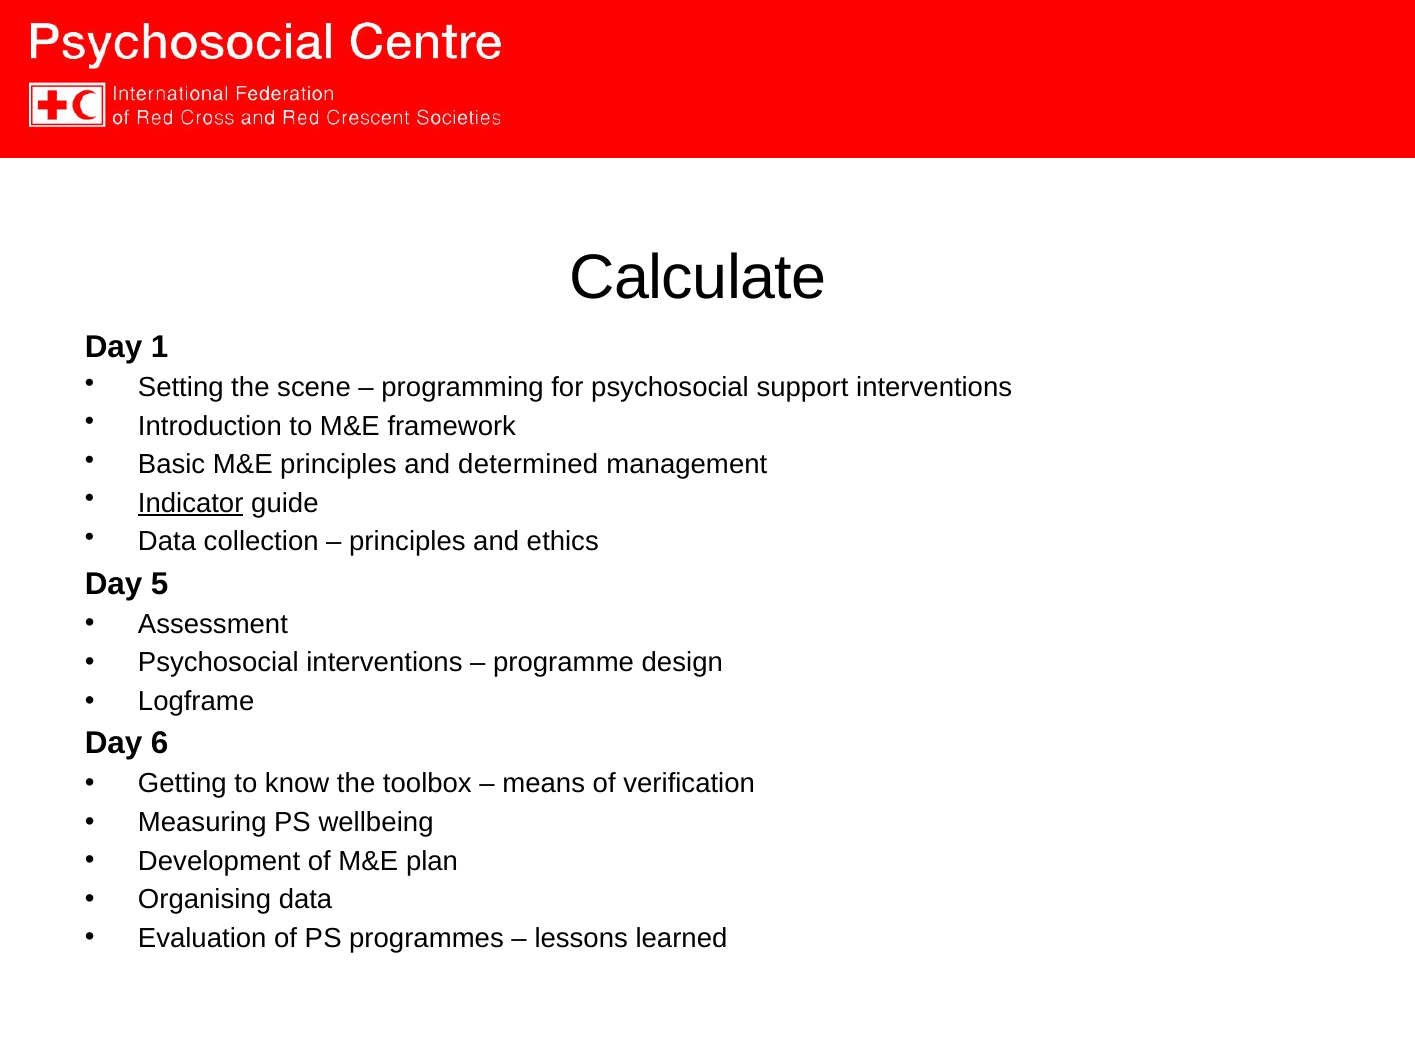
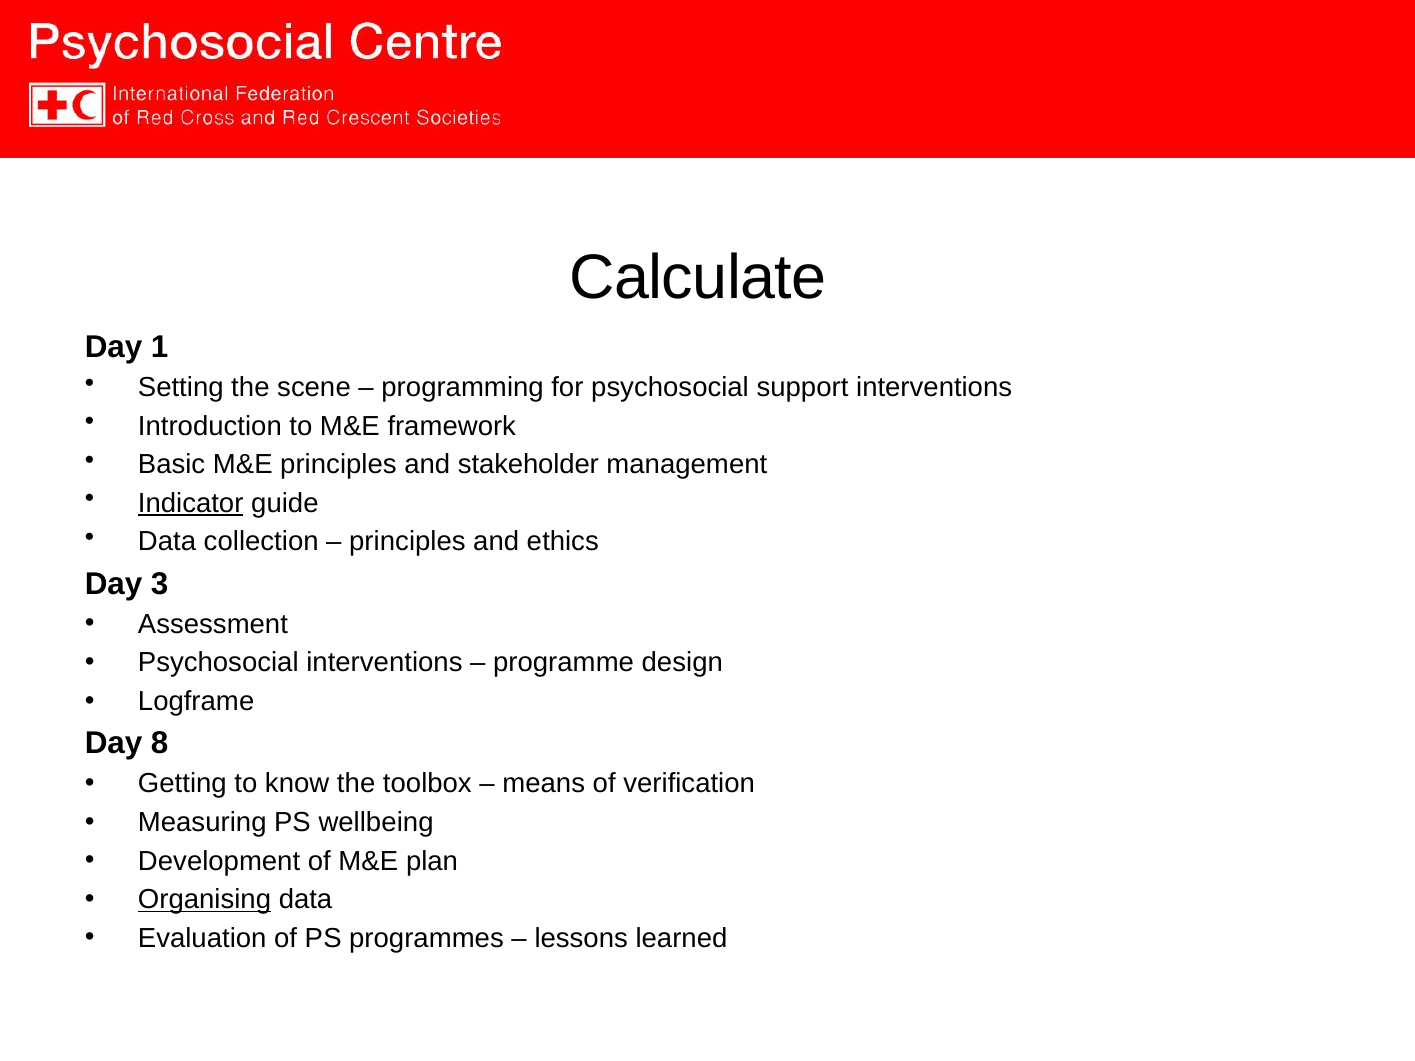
determined: determined -> stakeholder (528, 465)
5: 5 -> 3 (160, 584)
6: 6 -> 8 (160, 743)
Organising underline: none -> present (205, 900)
